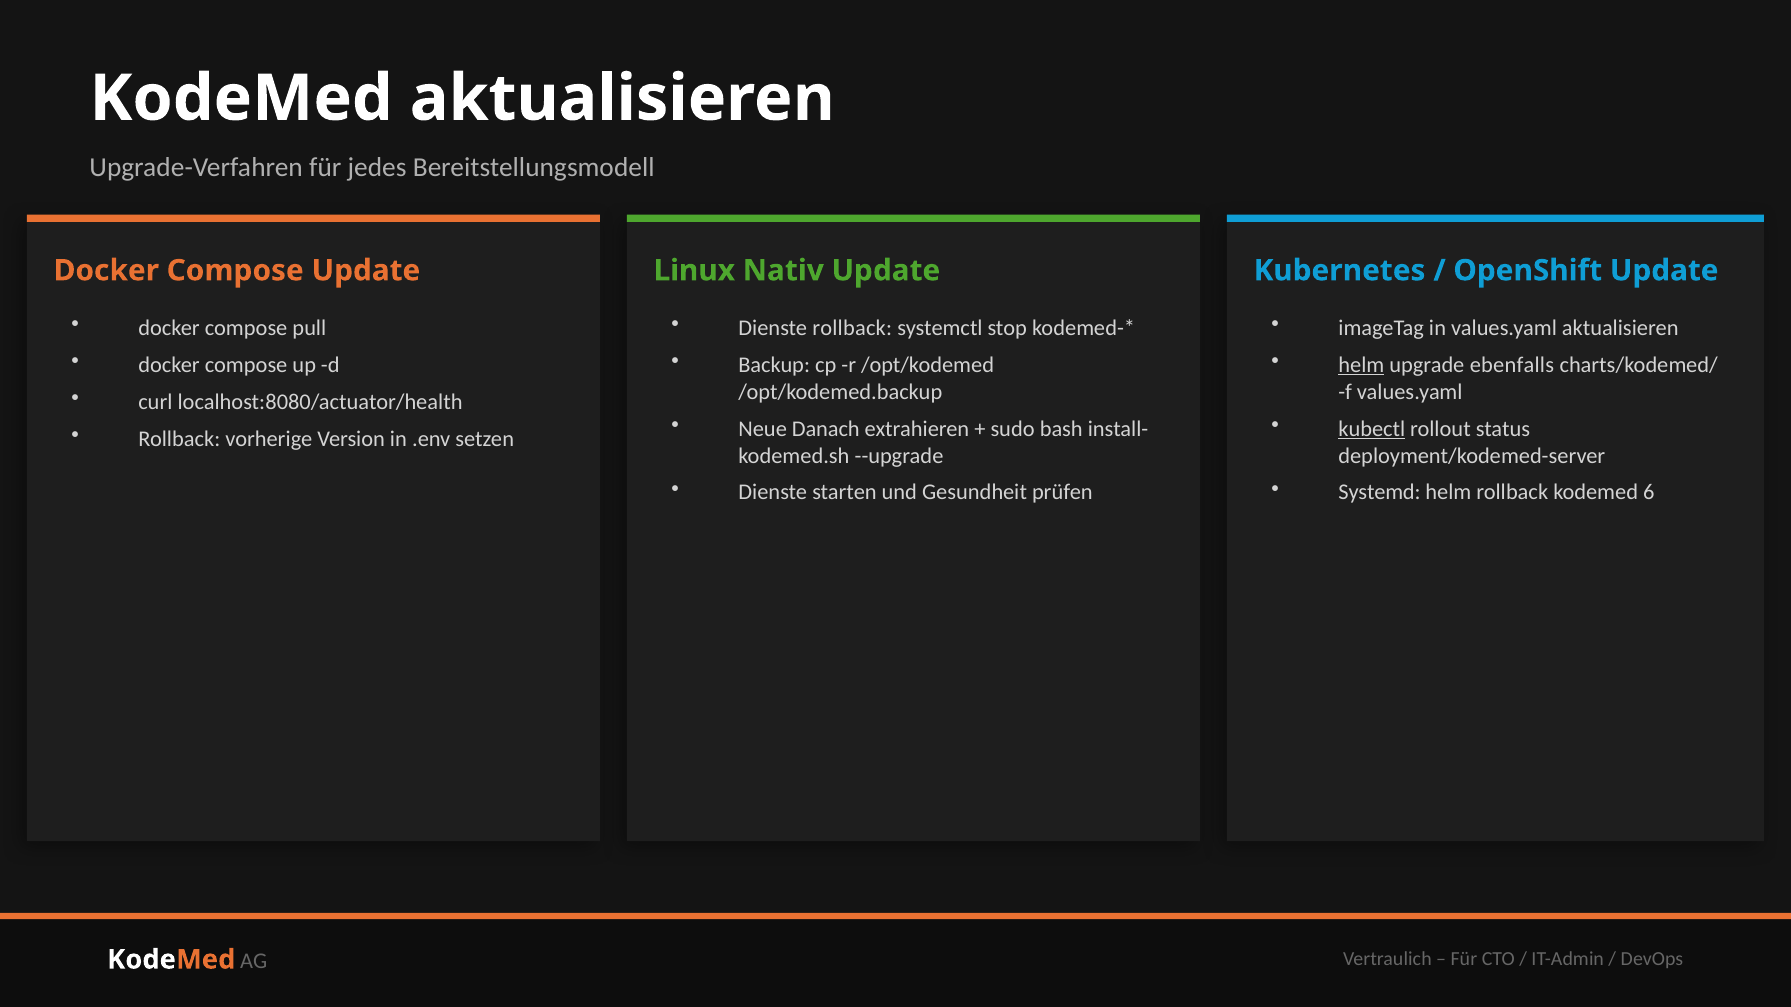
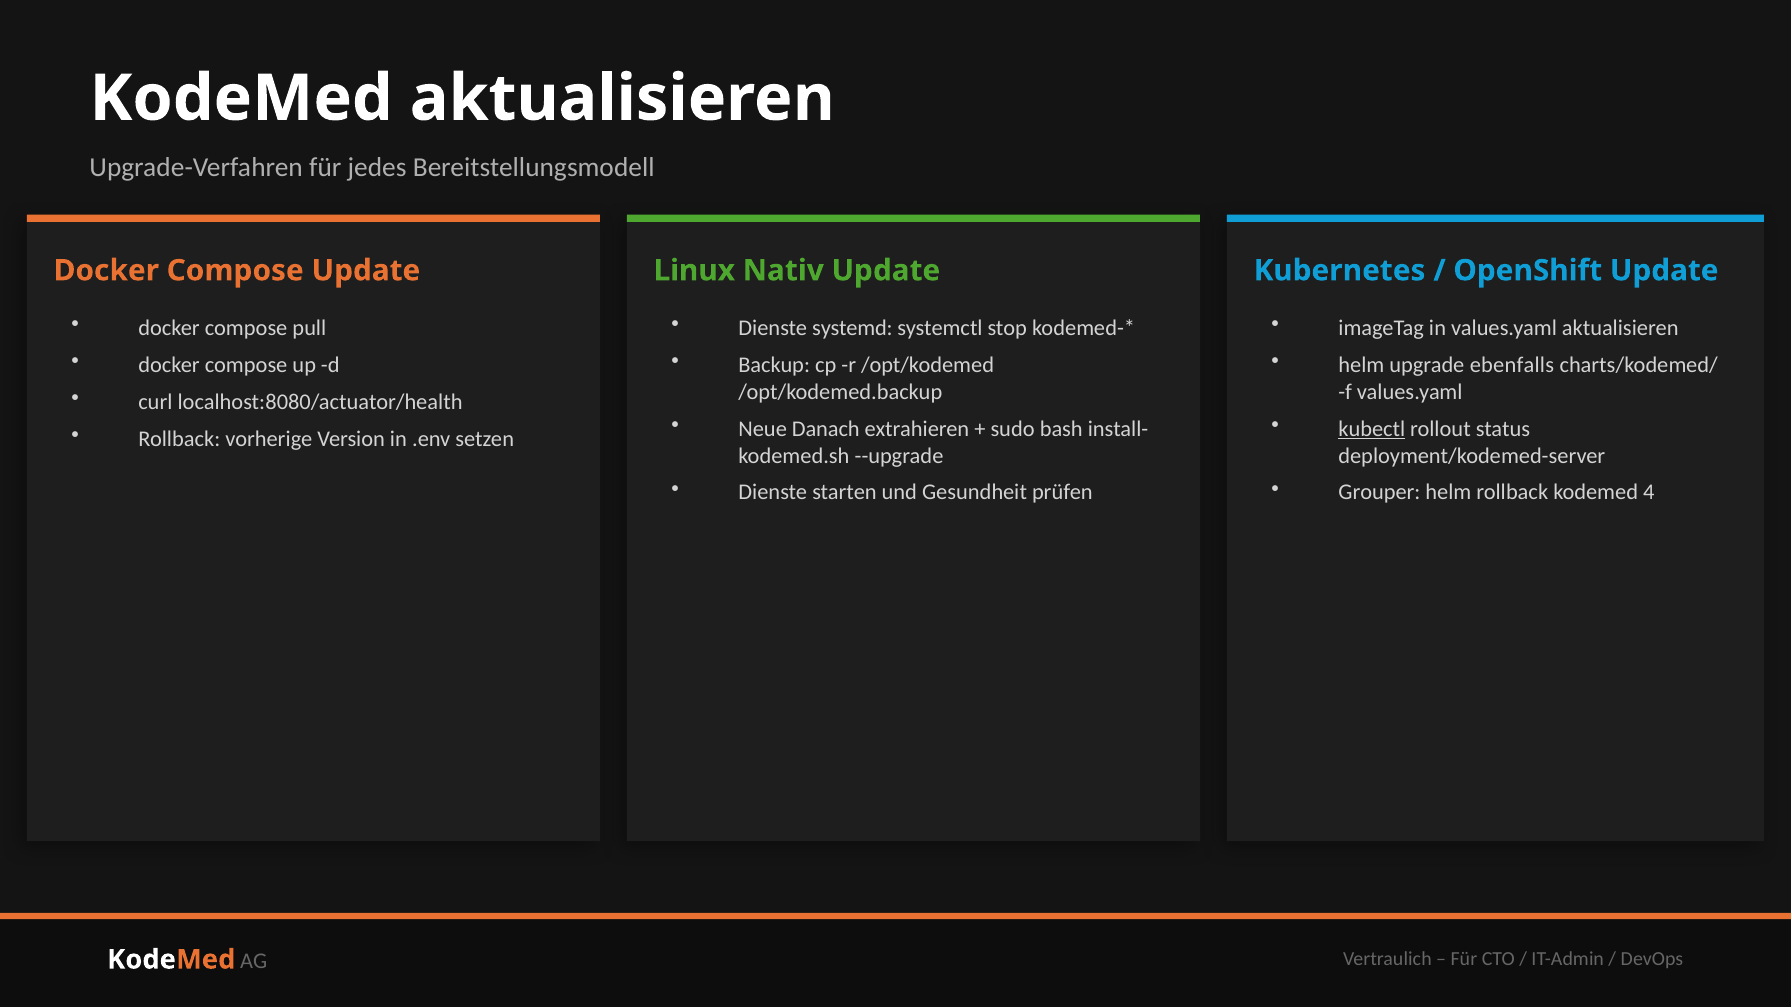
Dienste rollback: rollback -> systemd (852, 328)
helm underline: present -> none (1361, 365)
Systemd: Systemd -> Grouper (1379, 493)
6: 6 -> 4 (1649, 493)
